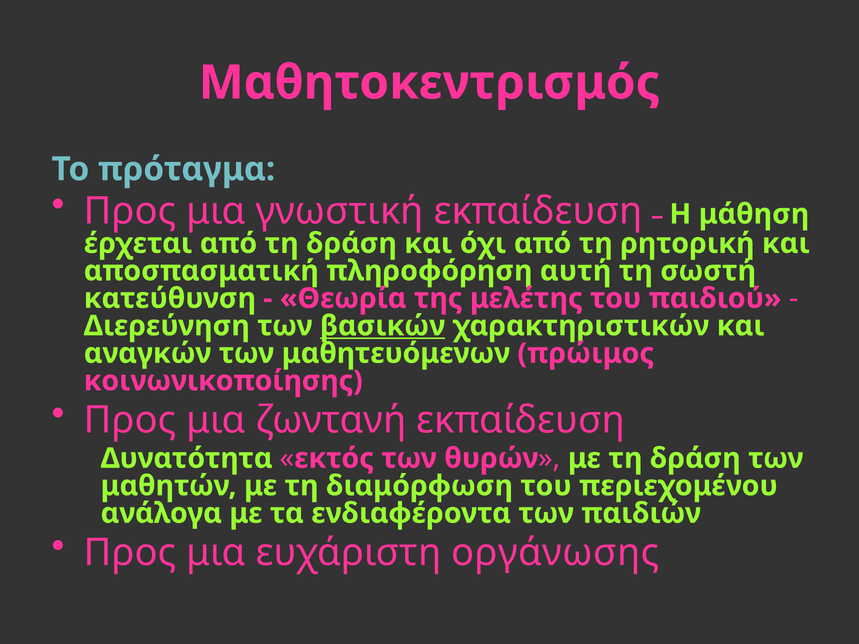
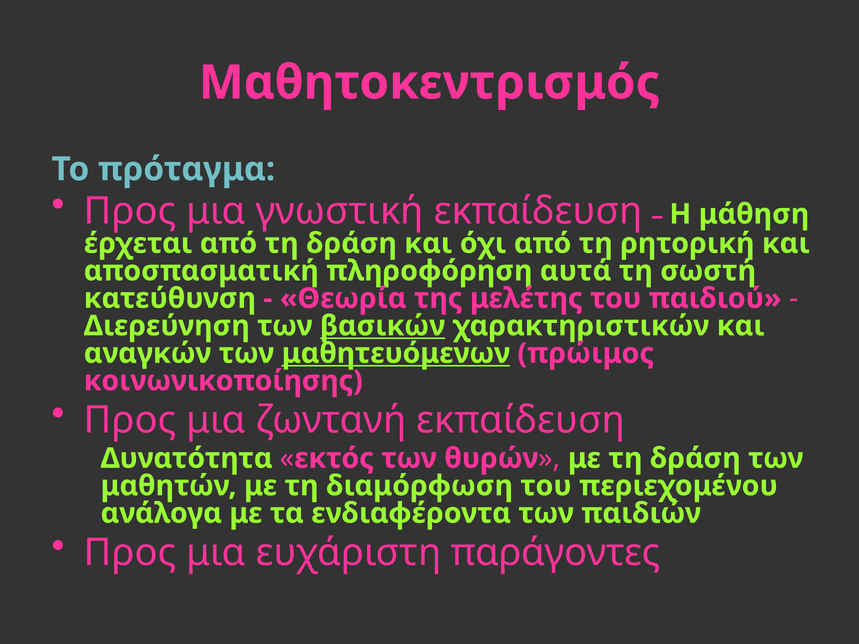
αυτή: αυτή -> αυτά (576, 271)
μαθητευόμενων underline: none -> present (396, 354)
οργάνωσης: οργάνωσης -> παράγοντες (556, 553)
